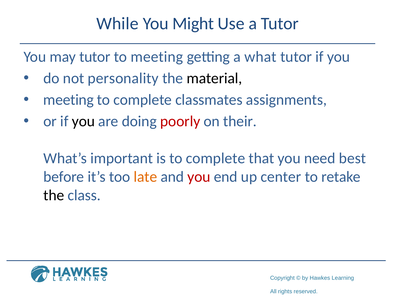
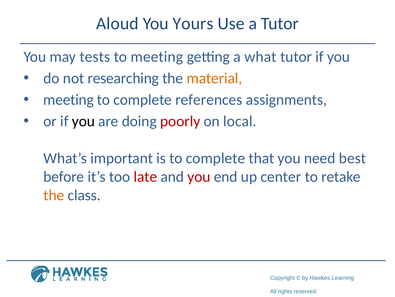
While: While -> Aloud (117, 24)
Might: Might -> Yours (193, 24)
may tutor: tutor -> tests (95, 57)
personality: personality -> researching (123, 78)
material colour: black -> orange (214, 78)
classmates: classmates -> references (209, 100)
their: their -> local (240, 121)
late colour: orange -> red (145, 176)
the colour: black -> orange (54, 195)
